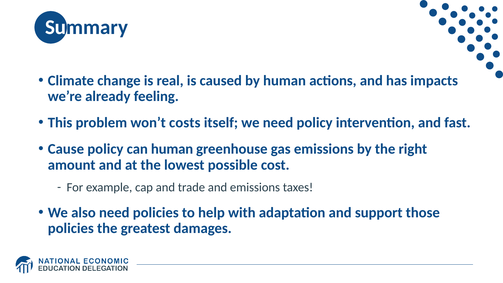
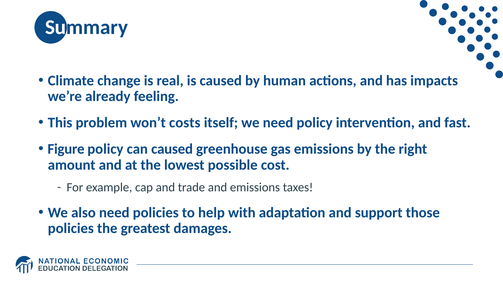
Cause: Cause -> Figure (66, 149)
can human: human -> caused (172, 149)
